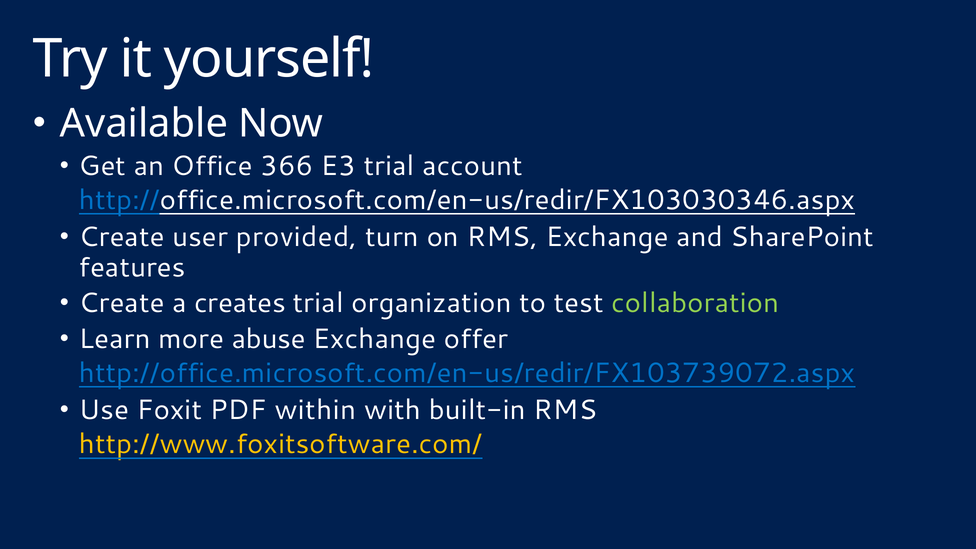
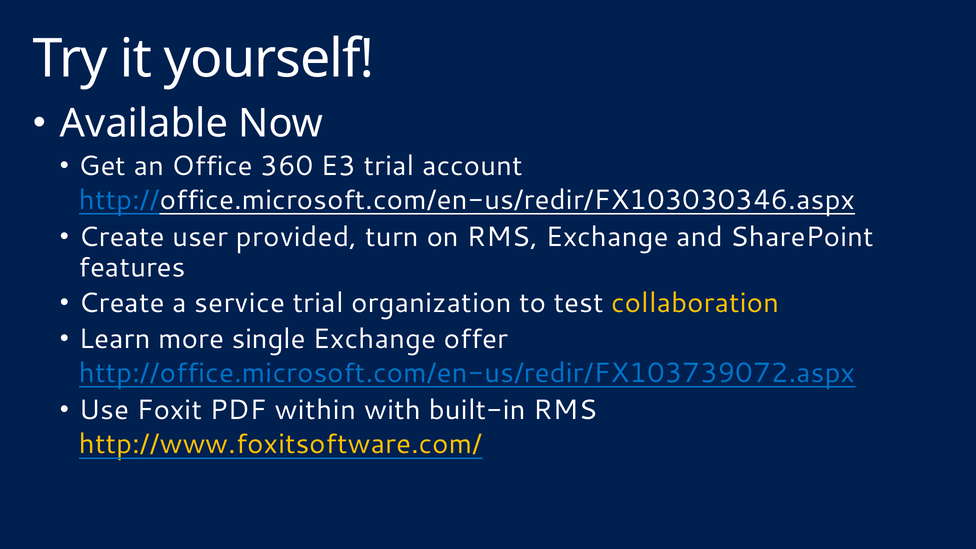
366: 366 -> 360 (287, 166)
creates: creates -> service (240, 303)
collaboration colour: light green -> yellow (695, 303)
abuse: abuse -> single (269, 339)
